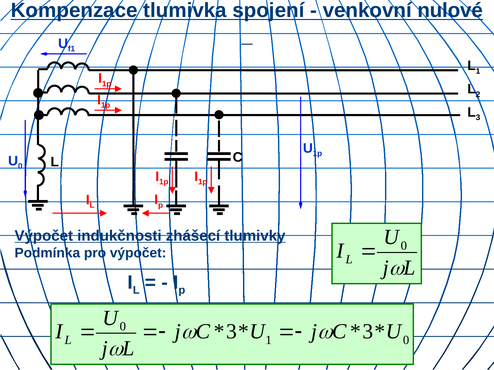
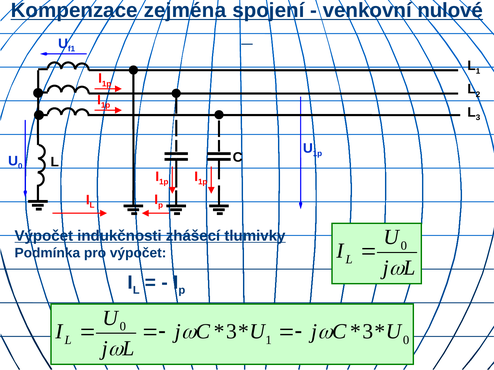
tlumivka: tlumivka -> zejména (185, 10)
